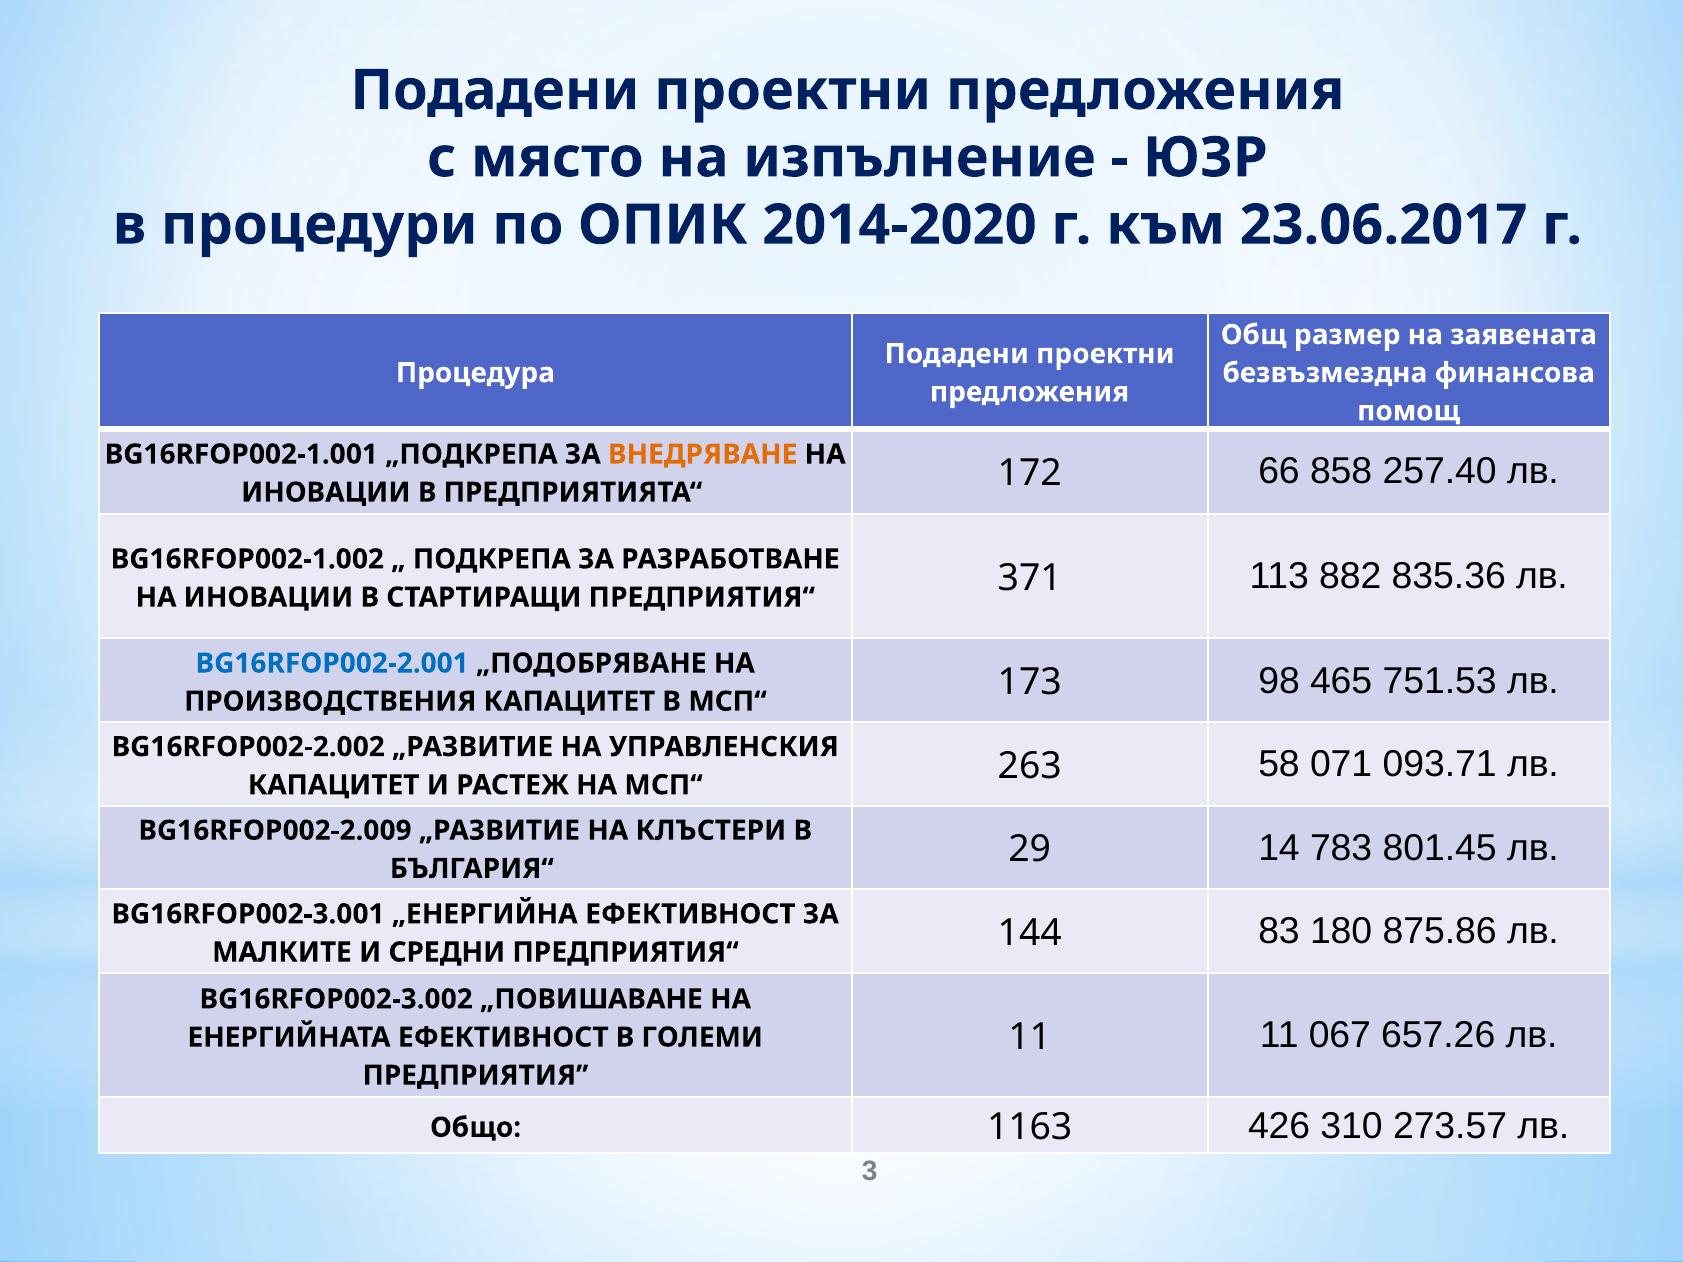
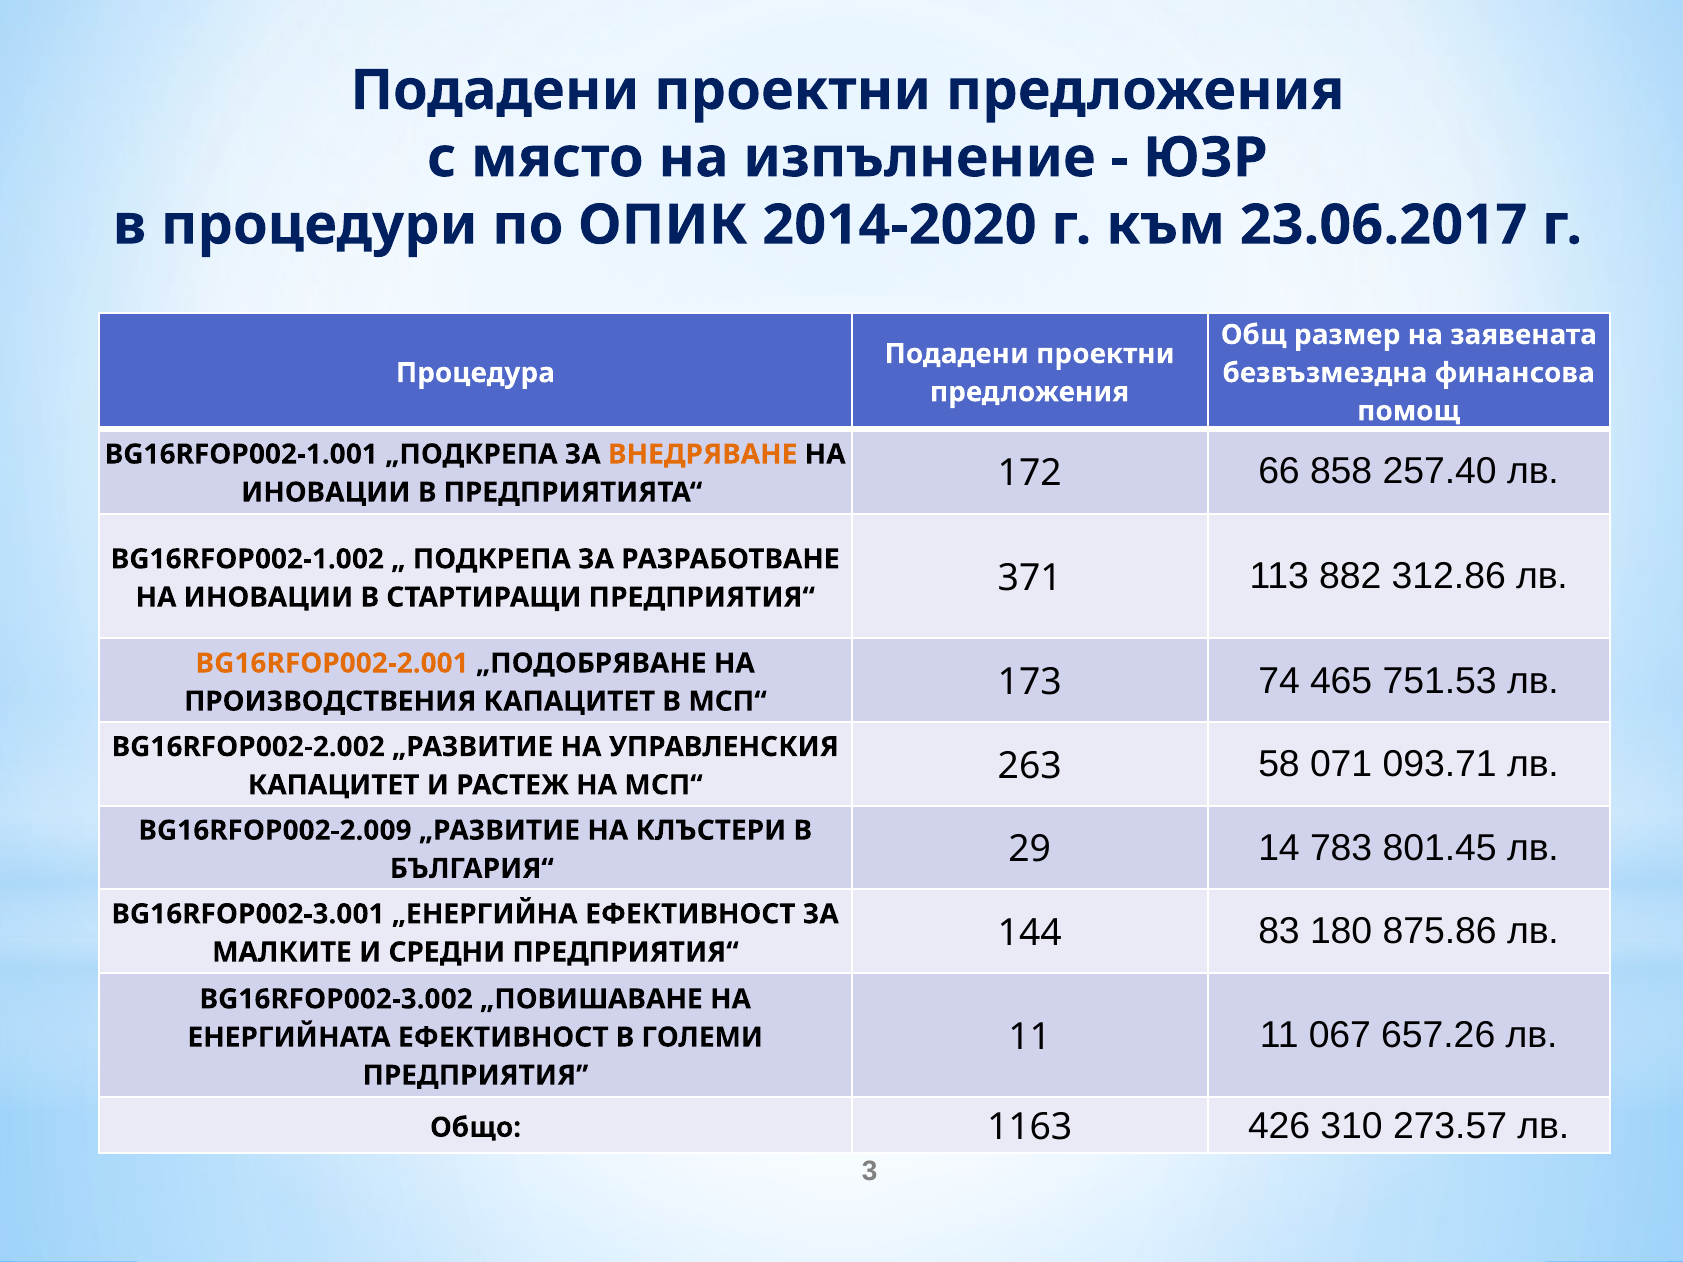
835.36: 835.36 -> 312.86 (1449, 577)
BG16RFOP002-2.001 colour: blue -> orange (332, 663)
98: 98 -> 74 (1279, 681)
